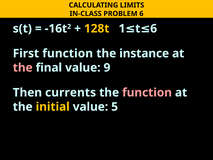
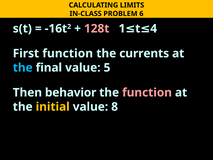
128t colour: yellow -> pink (97, 29)
6: 6 -> 4 (154, 29)
instance: instance -> currents (144, 53)
the colour: pink -> light blue (23, 68)
9: 9 -> 5 (107, 68)
currents: currents -> behavior (71, 92)
5: 5 -> 8 (115, 107)
